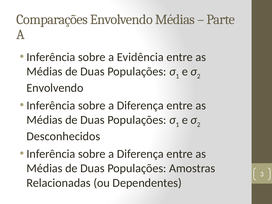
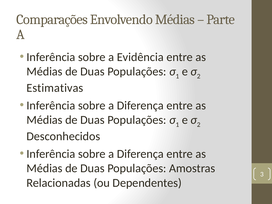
Envolvendo: Envolvendo -> Estimativas (55, 88)
